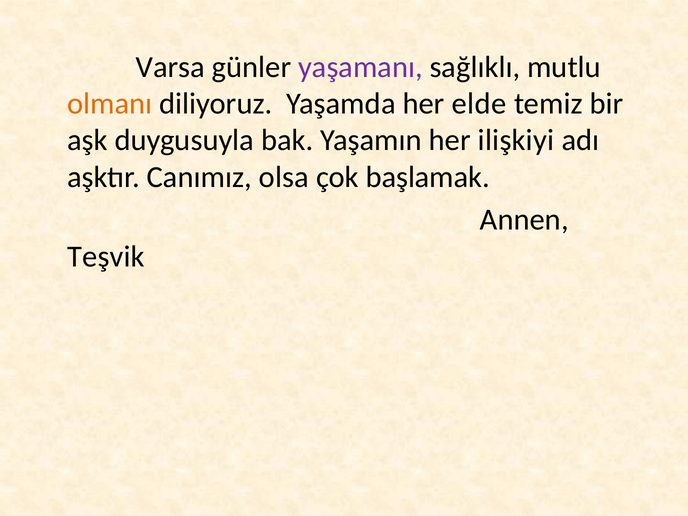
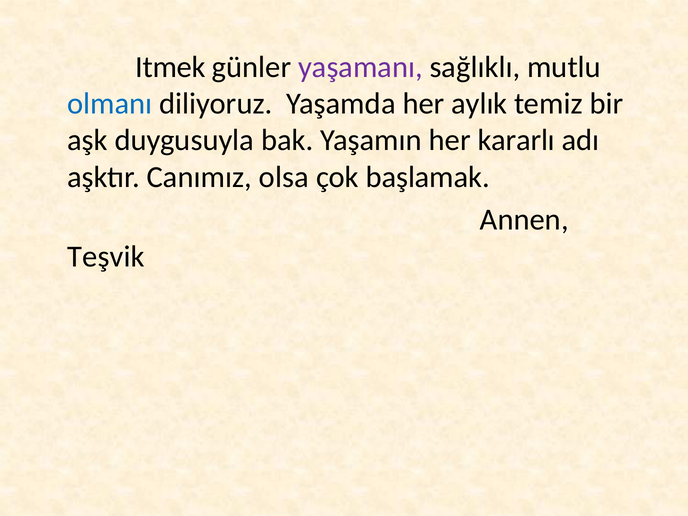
Varsa: Varsa -> Itmek (171, 67)
olmanı colour: orange -> blue (110, 104)
elde: elde -> aylık (479, 104)
ilişkiyi: ilişkiyi -> kararlı (516, 140)
